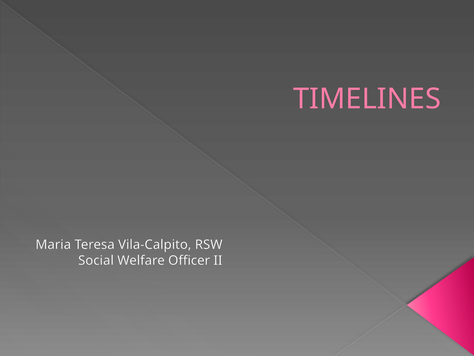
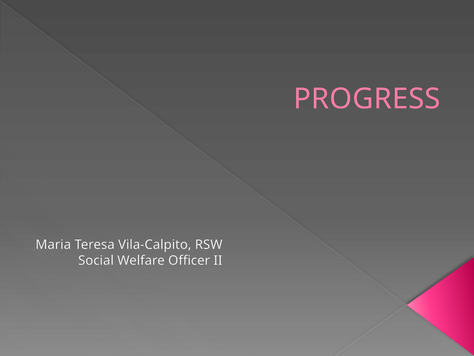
TIMELINES: TIMELINES -> PROGRESS (367, 99)
